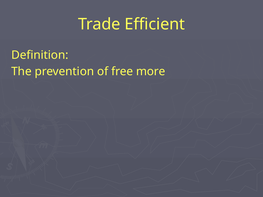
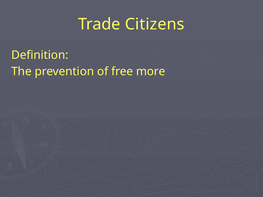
Efficient: Efficient -> Citizens (155, 24)
